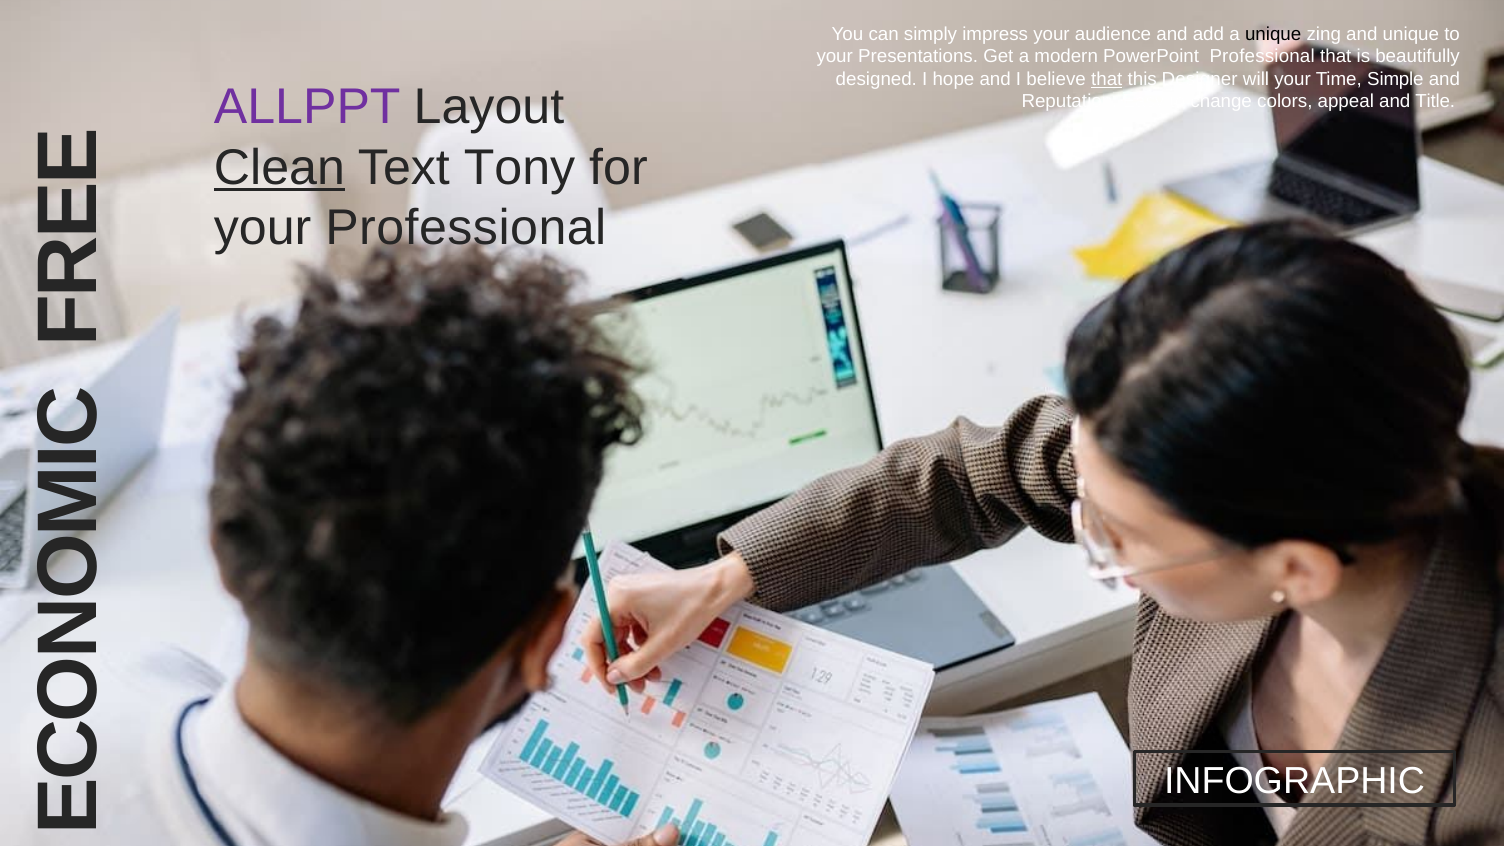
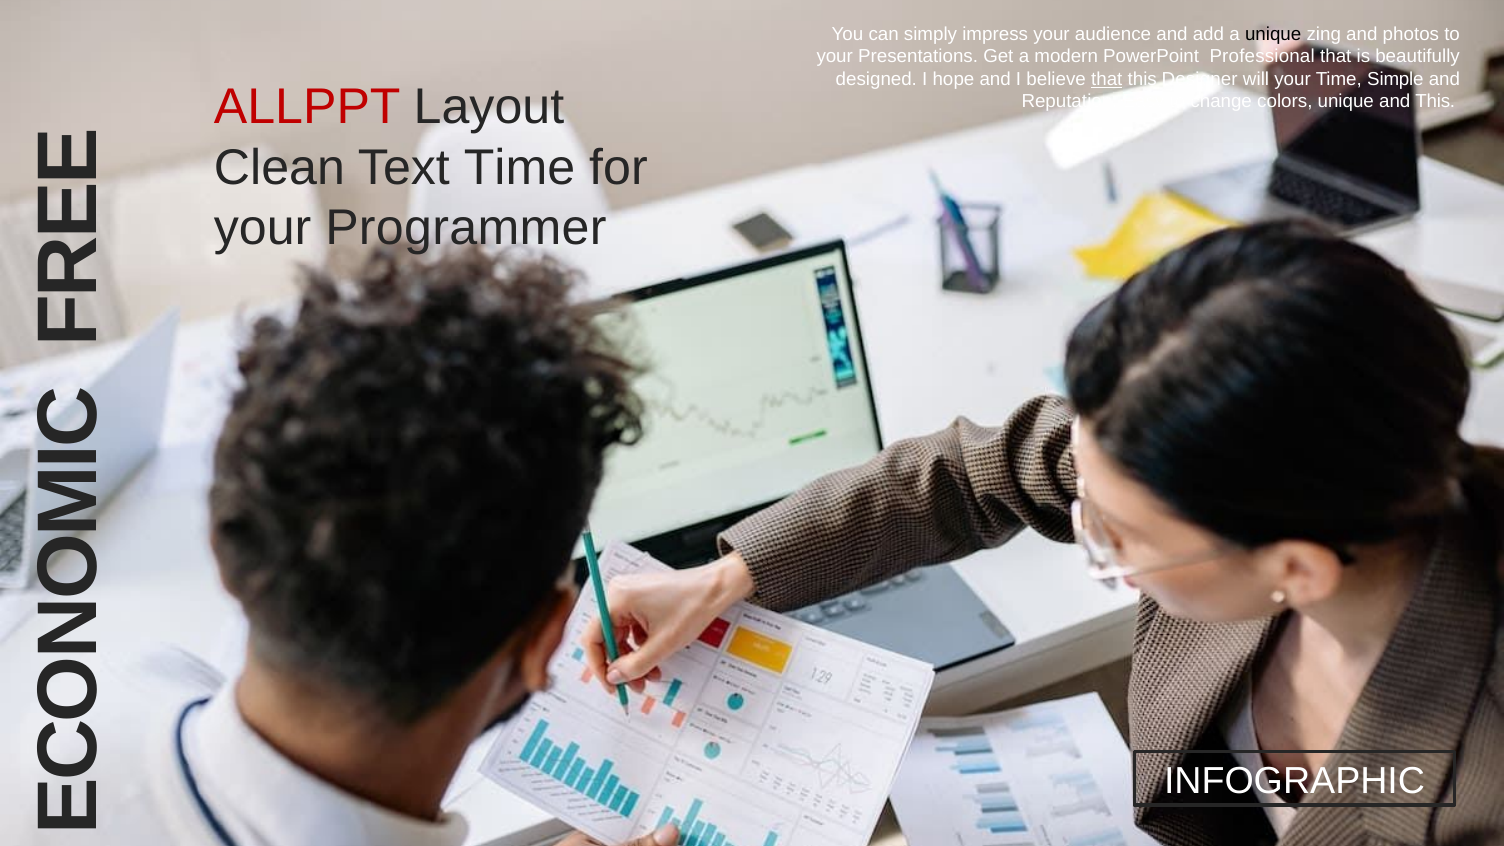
and unique: unique -> photos (1411, 34)
ALLPPT colour: purple -> red (307, 107)
colors appeal: appeal -> unique (1346, 102)
and Title: Title -> This (1435, 102)
Clean underline: present -> none (279, 167)
Text Tony: Tony -> Time (520, 167)
your Professional: Professional -> Programmer (466, 228)
